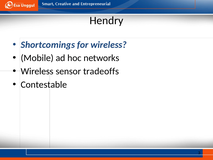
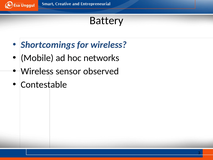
Hendry: Hendry -> Battery (106, 20)
tradeoffs: tradeoffs -> observed (101, 71)
